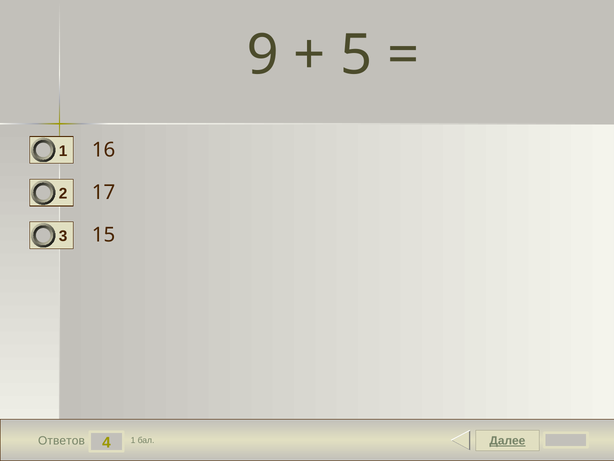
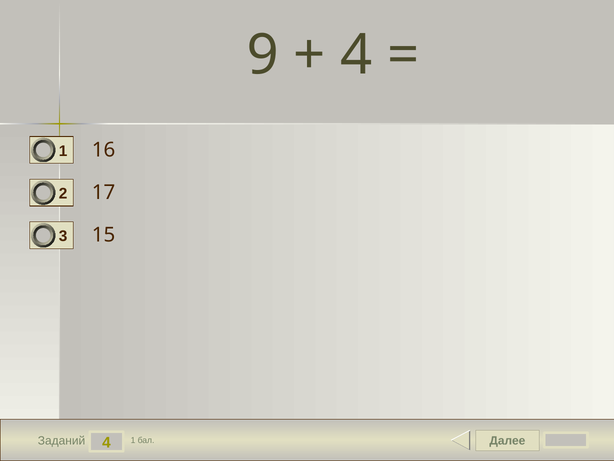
5: 5 -> 4 (356, 55)
Ответов: Ответов -> Заданий (62, 440)
Далее underline: present -> none (507, 440)
